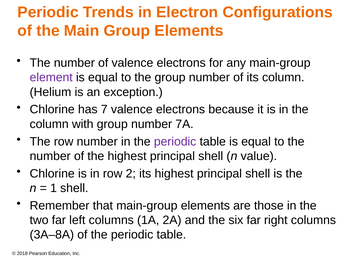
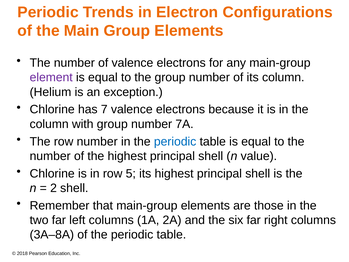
periodic colour: purple -> blue (175, 141)
2: 2 -> 5 (131, 173)
1: 1 -> 2 (54, 188)
